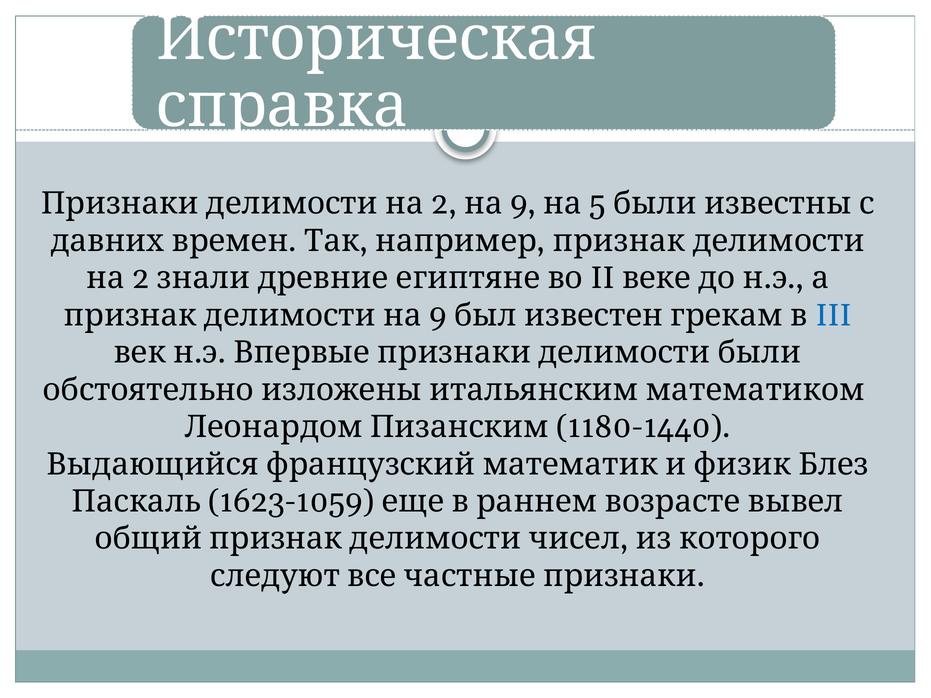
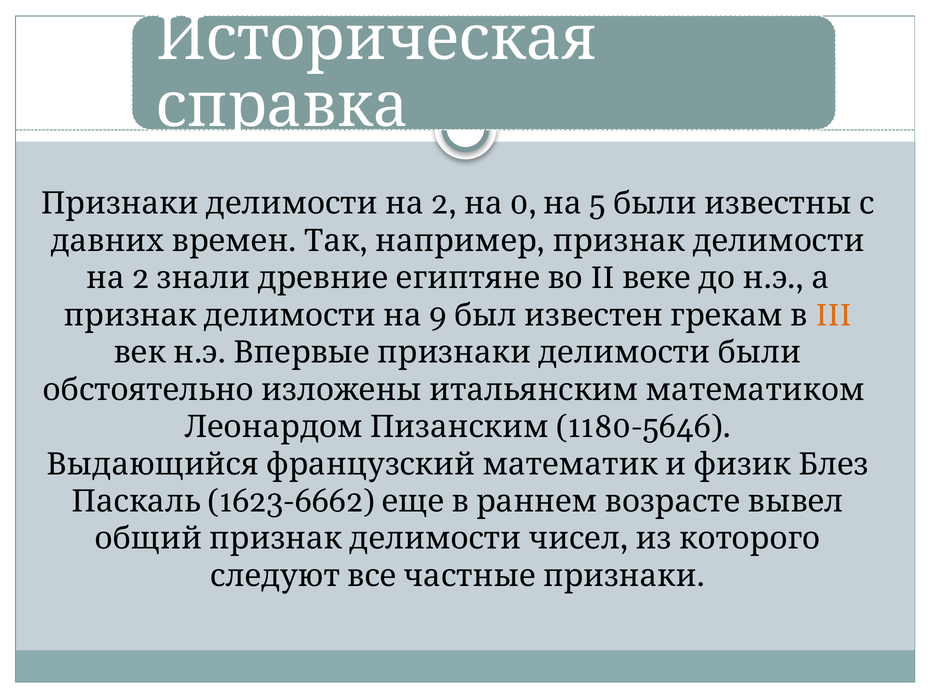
2 9: 9 -> 0 (523, 204)
III colour: blue -> orange (834, 315)
1180-1440: 1180-1440 -> 1180-5646 (644, 427)
1623-1059: 1623-1059 -> 1623-6662 (291, 502)
